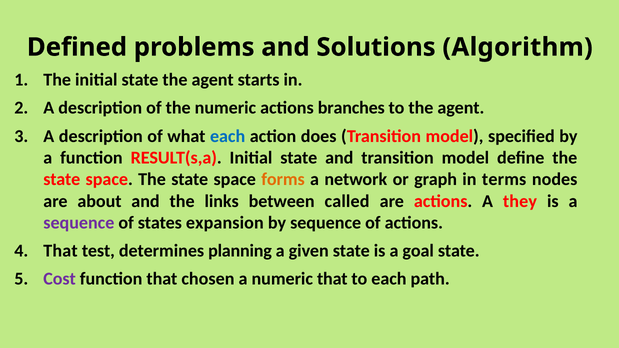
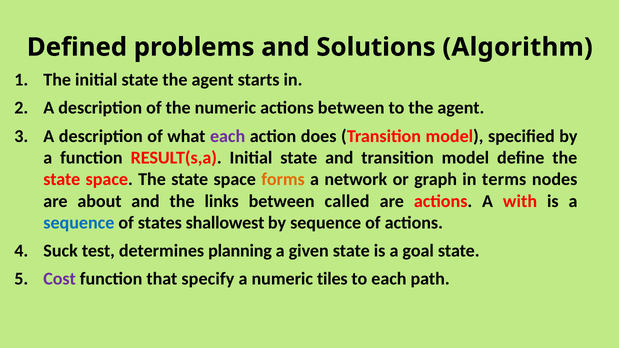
actions branches: branches -> between (351, 108)
each colour: blue -> purple (228, 136)
they: they -> with (520, 201)
sequence colour: purple -> blue (79, 223)
expansion: expansion -> shallowest (225, 223)
That: That -> Suck (61, 251)
chosen: chosen -> specify (208, 279)
numeric that: that -> tiles (332, 279)
